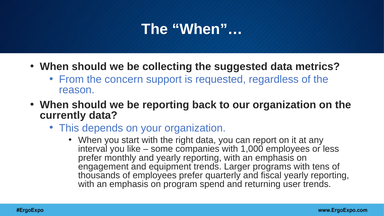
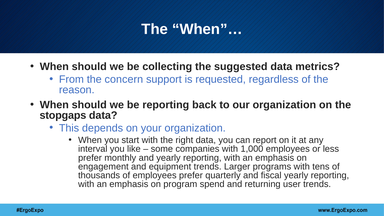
currently: currently -> stopgaps (63, 115)
